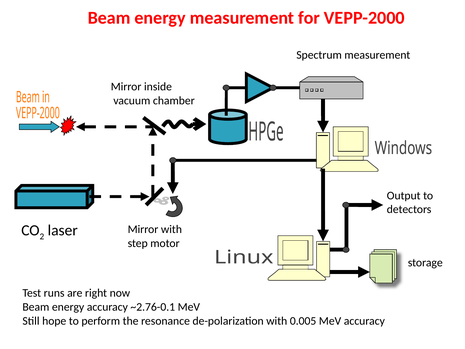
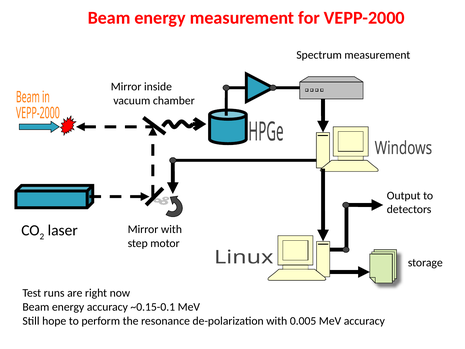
~2.76-0.1: ~2.76-0.1 -> ~0.15-0.1 (153, 307)
